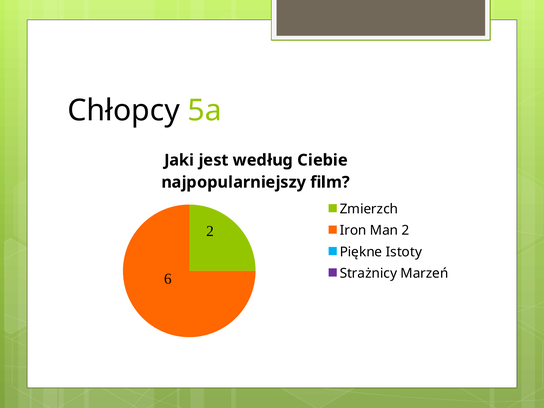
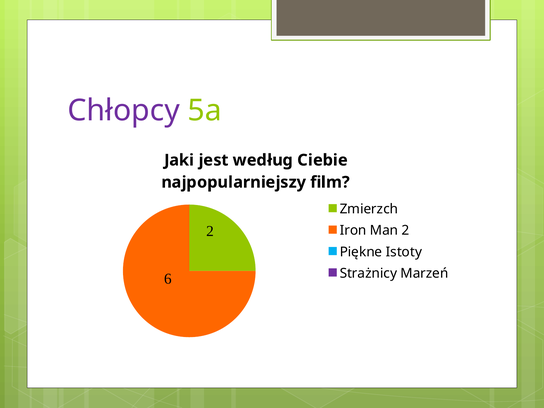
Chłopcy colour: black -> purple (124, 110)
